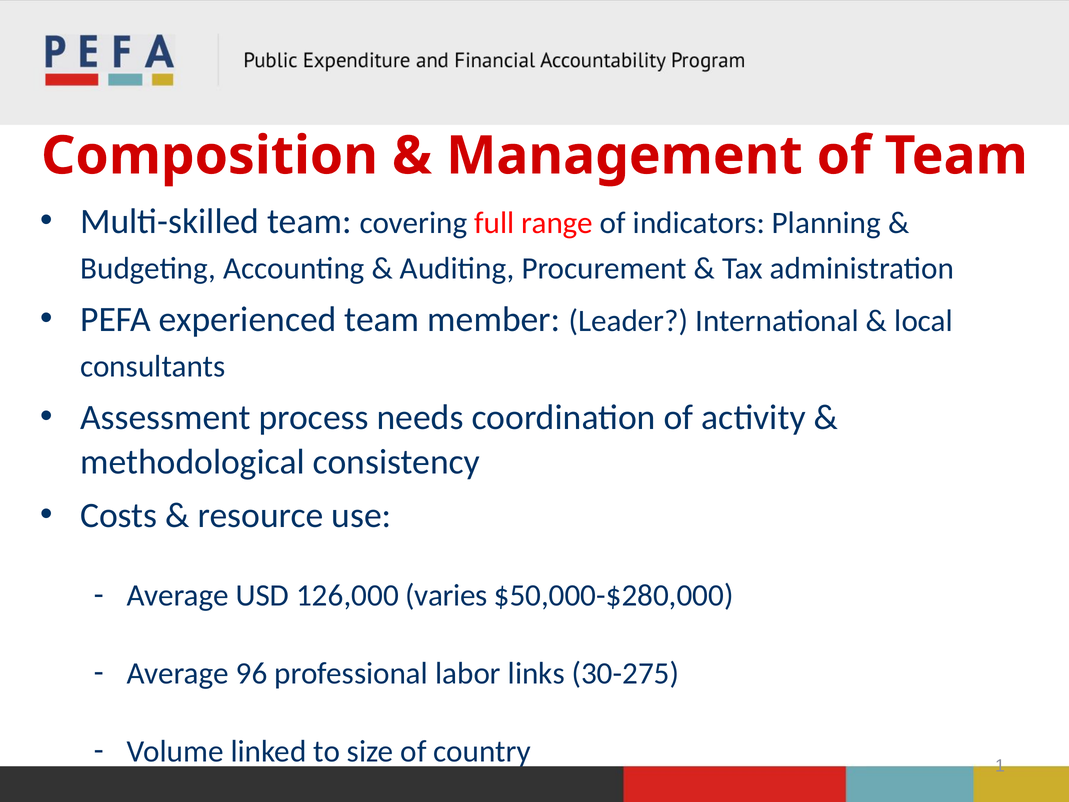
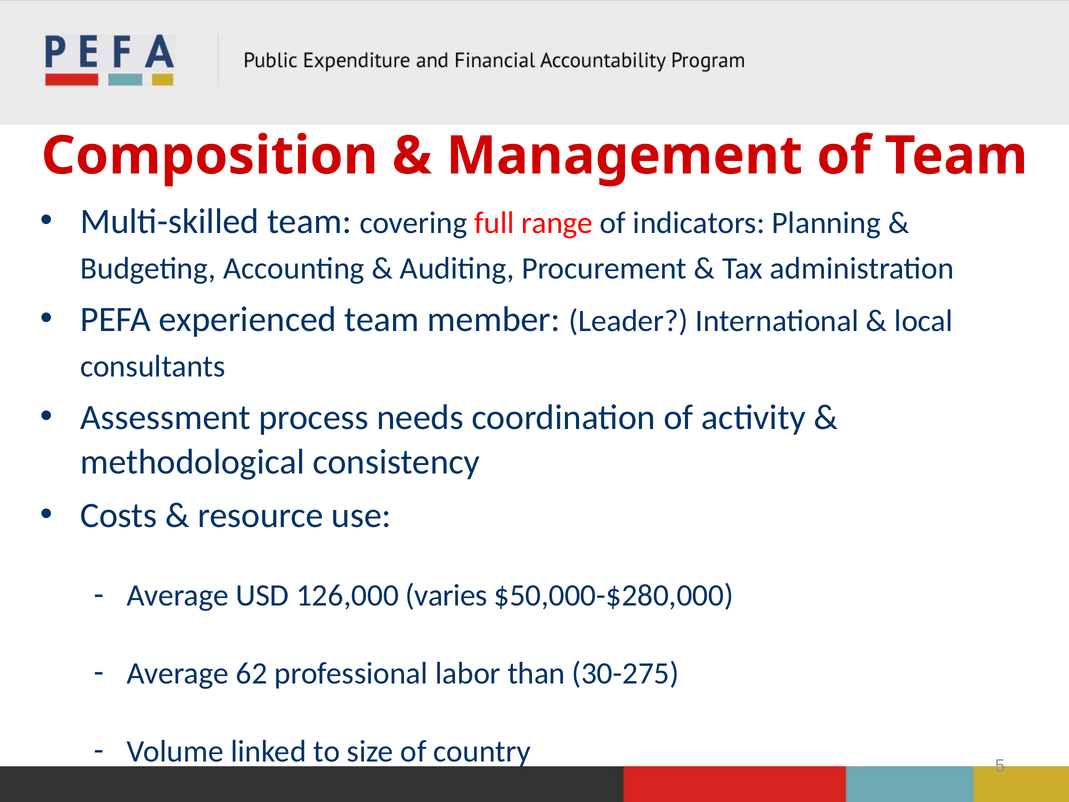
96: 96 -> 62 (252, 673)
links: links -> than (536, 673)
1: 1 -> 5 (1000, 766)
